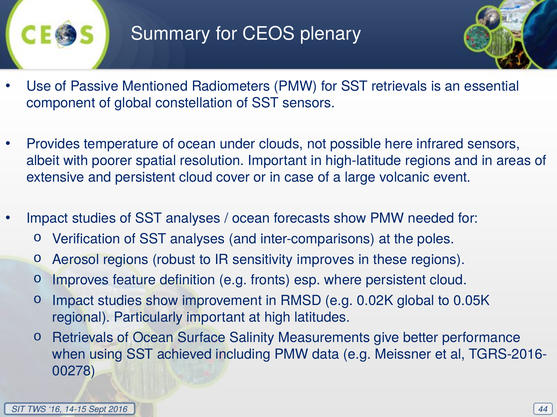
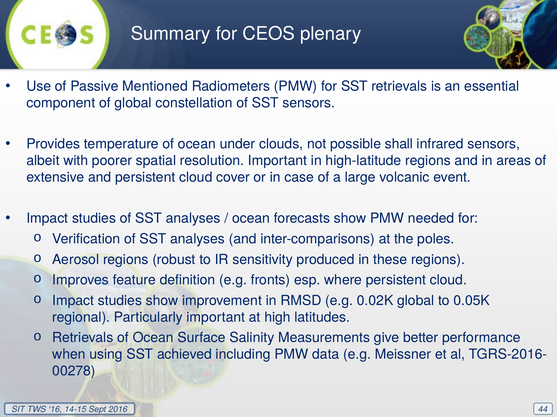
here: here -> shall (399, 144)
sensitivity improves: improves -> produced (326, 260)
